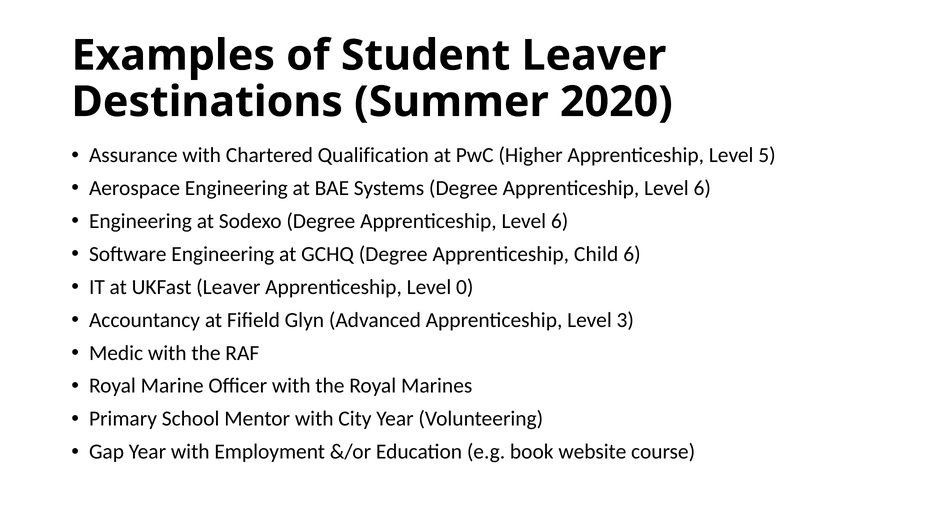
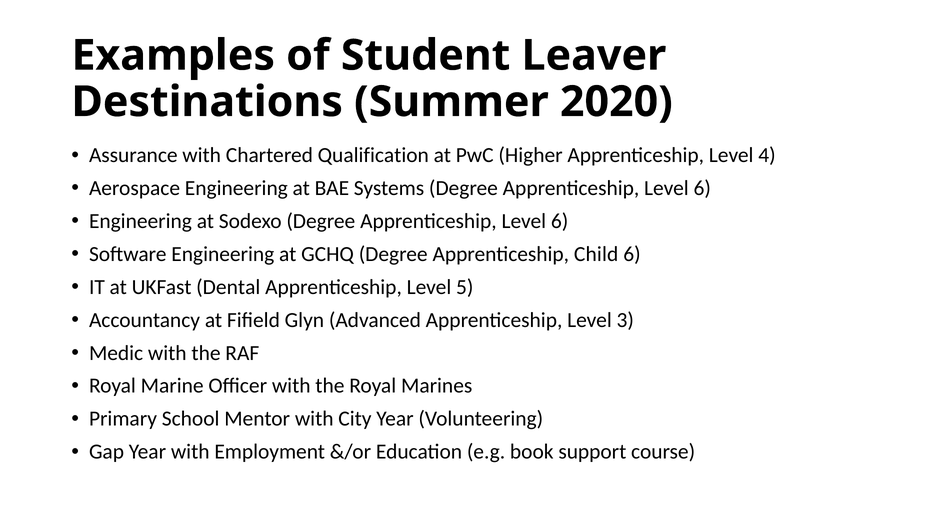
5: 5 -> 4 (767, 155)
UKFast Leaver: Leaver -> Dental (228, 287)
0: 0 -> 5 (465, 287)
website: website -> support (592, 452)
